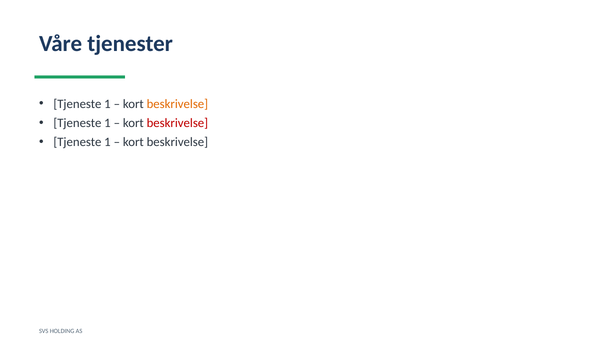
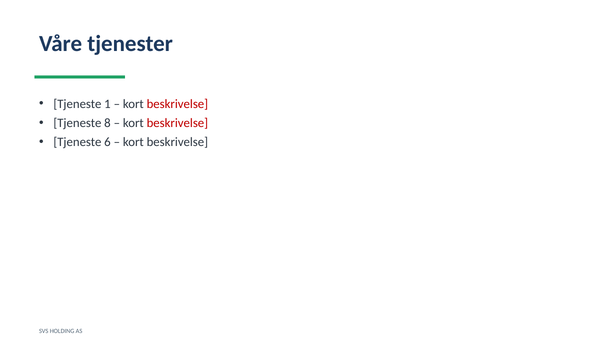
beskrivelse colour: orange -> red (177, 104)
1: 1 -> 8 (107, 123)
1: 1 -> 6 (107, 142)
